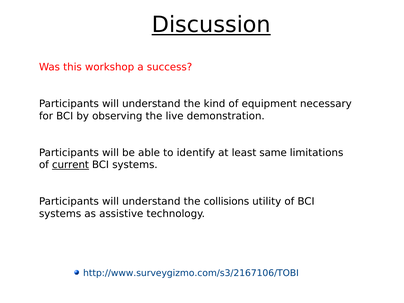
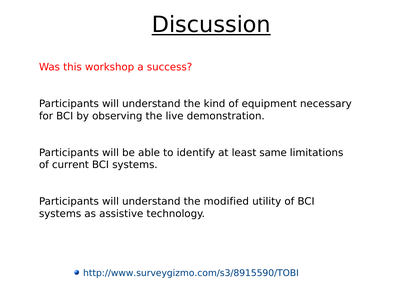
current underline: present -> none (70, 165)
collisions: collisions -> modified (226, 202)
http://www.surveygizmo.com/s3/2167106/TOBI: http://www.surveygizmo.com/s3/2167106/TOBI -> http://www.surveygizmo.com/s3/8915590/TOBI (191, 273)
